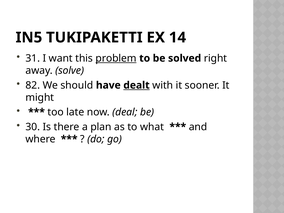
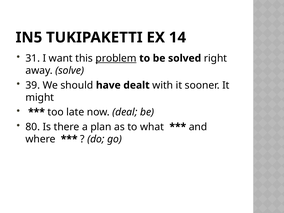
82: 82 -> 39 (33, 85)
dealt underline: present -> none (137, 85)
30: 30 -> 80 (33, 127)
